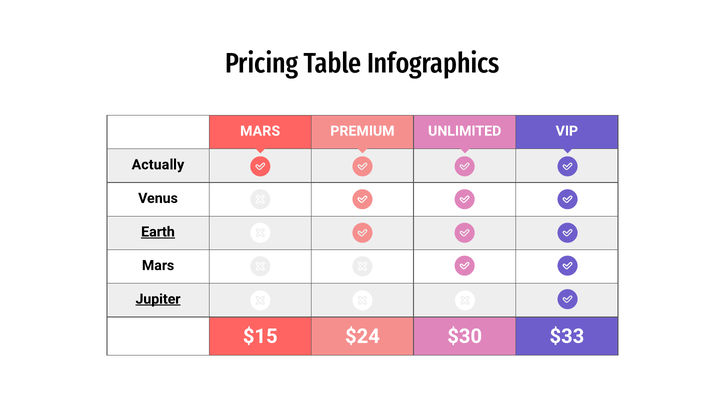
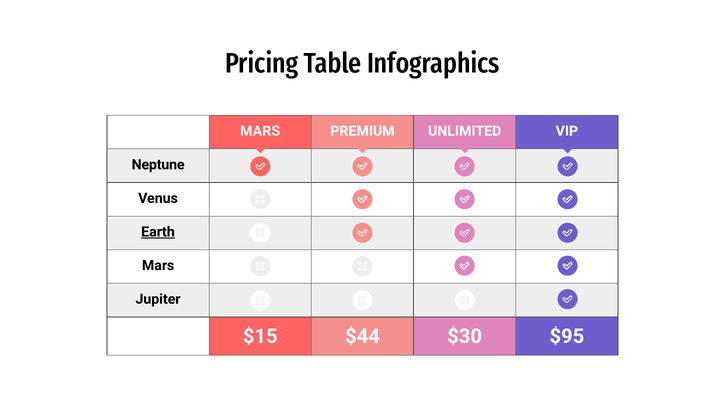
Actually: Actually -> Neptune (158, 165)
Jupiter underline: present -> none (158, 299)
$24: $24 -> $44 (362, 336)
$33: $33 -> $95 (567, 336)
